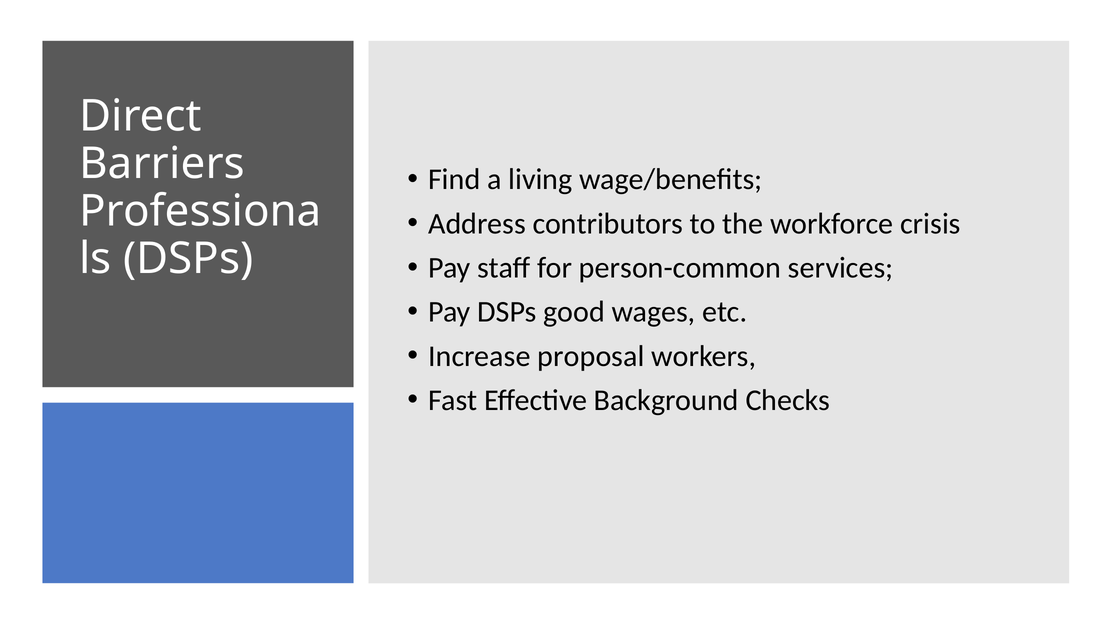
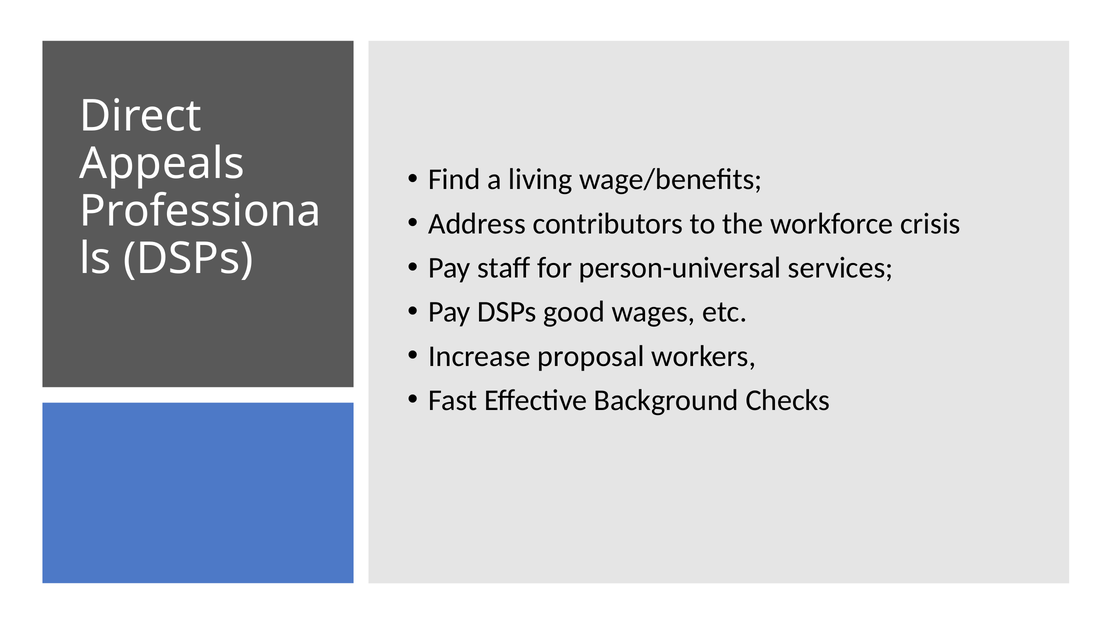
Barriers: Barriers -> Appeals (162, 164)
person-common: person-common -> person-universal (680, 268)
